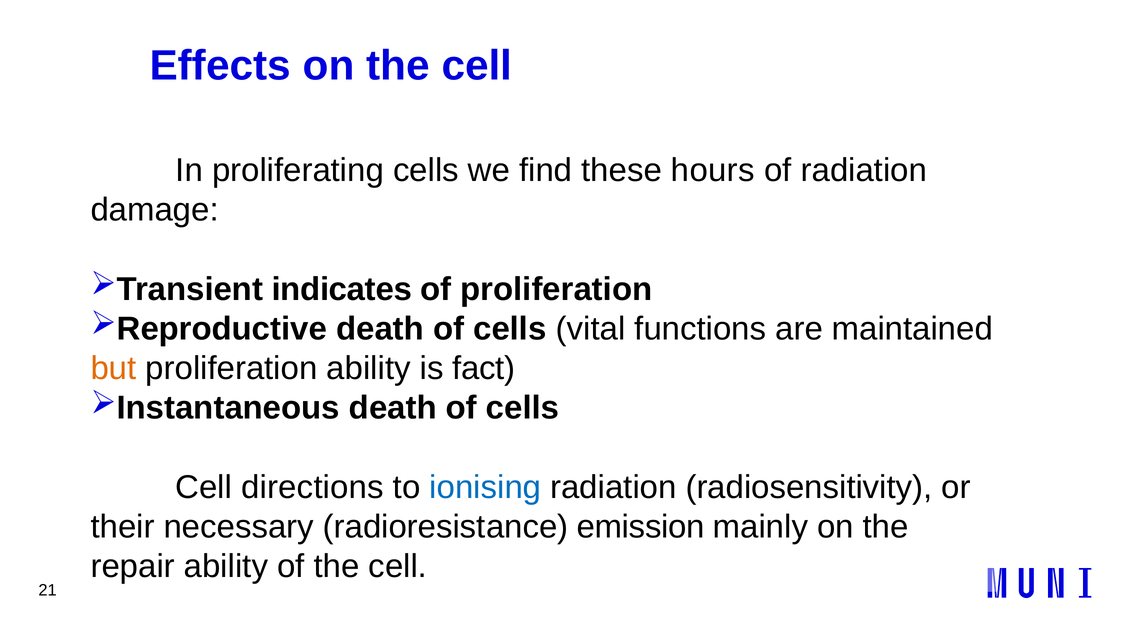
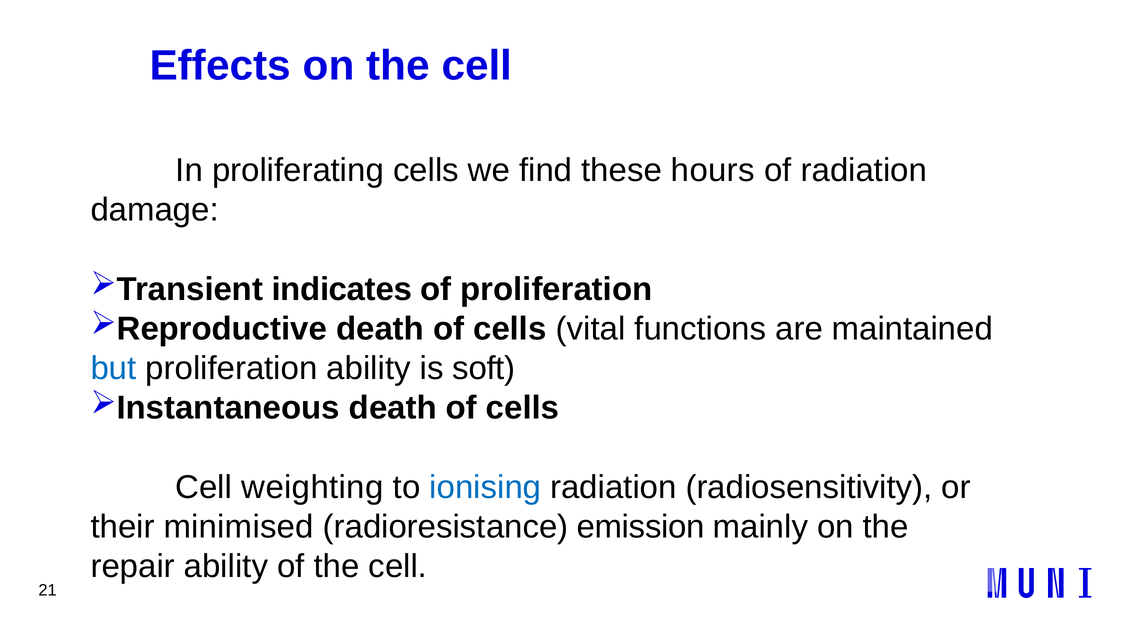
but colour: orange -> blue (114, 369)
fact: fact -> soft (484, 369)
directions: directions -> weighting (312, 487)
necessary: necessary -> minimised (239, 527)
